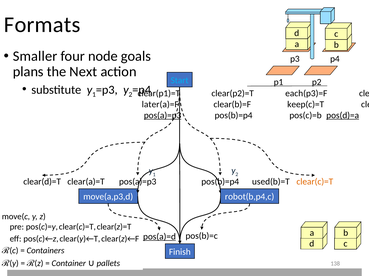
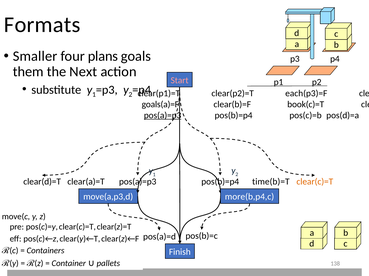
node: node -> plans (103, 56)
plans: plans -> them (28, 72)
Start colour: light blue -> pink (180, 80)
later(a)=F: later(a)=F -> goals(a)=F (160, 105)
keep(c)=T: keep(c)=T -> book(c)=T (306, 105)
pos(d)=a underline: present -> none (343, 116)
used(b)=T: used(b)=T -> time(b)=T (271, 182)
robot(b,p4,c: robot(b,p4,c -> more(b,p4,c (250, 197)
pos(a)=d underline: present -> none (159, 237)
